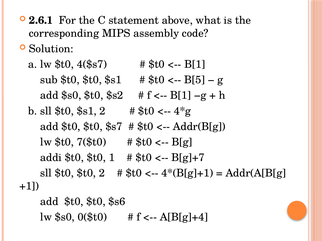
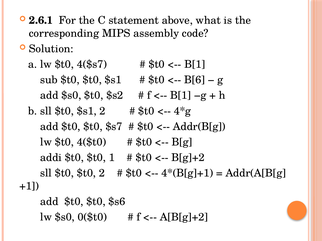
B[5: B[5 -> B[6 (195, 80)
7($t0: 7($t0 -> 4($t0 (91, 142)
B[g]+7: B[g]+7 -> B[g]+2 (188, 158)
A[B[g]+4: A[B[g]+4 -> A[B[g]+2 (184, 217)
